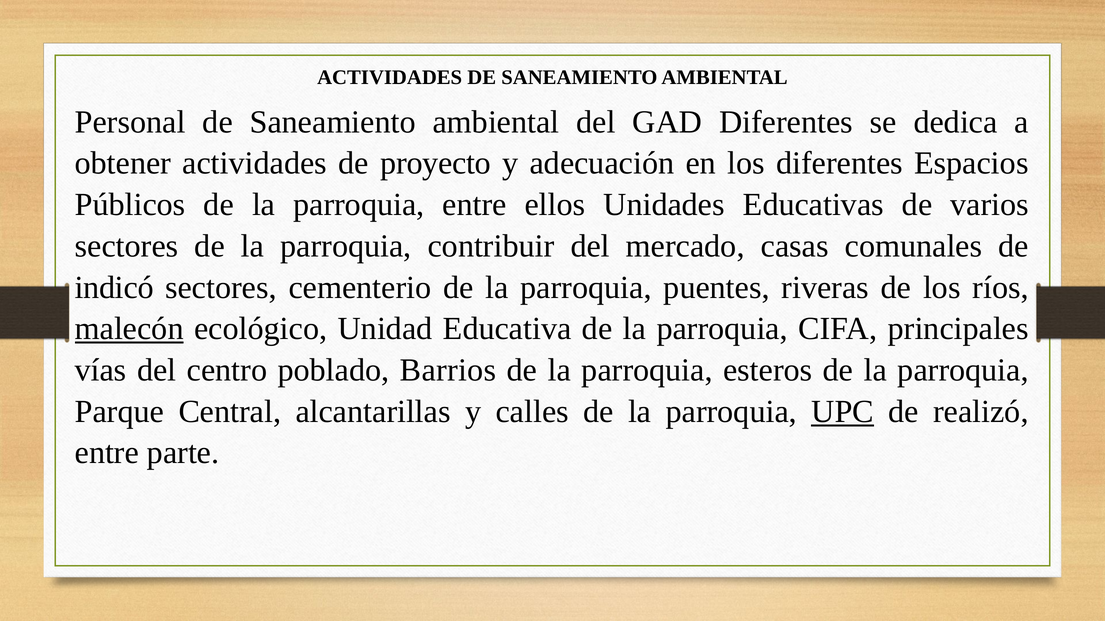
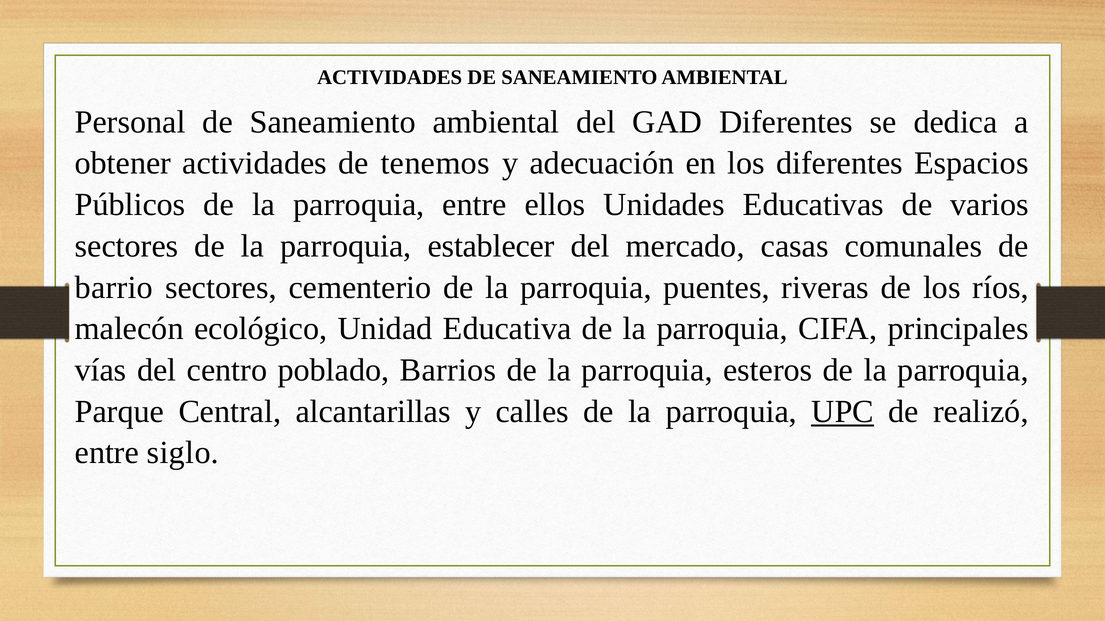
proyecto: proyecto -> tenemos (435, 163)
contribuir: contribuir -> establecer (491, 246)
indicó: indicó -> barrio (114, 288)
malecón underline: present -> none (129, 329)
parte: parte -> siglo (183, 453)
